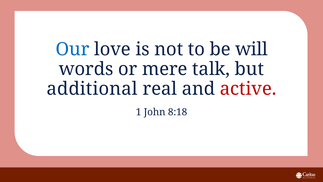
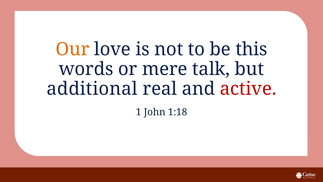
Our colour: blue -> orange (72, 49)
will: will -> this (251, 49)
8:18: 8:18 -> 1:18 (178, 112)
